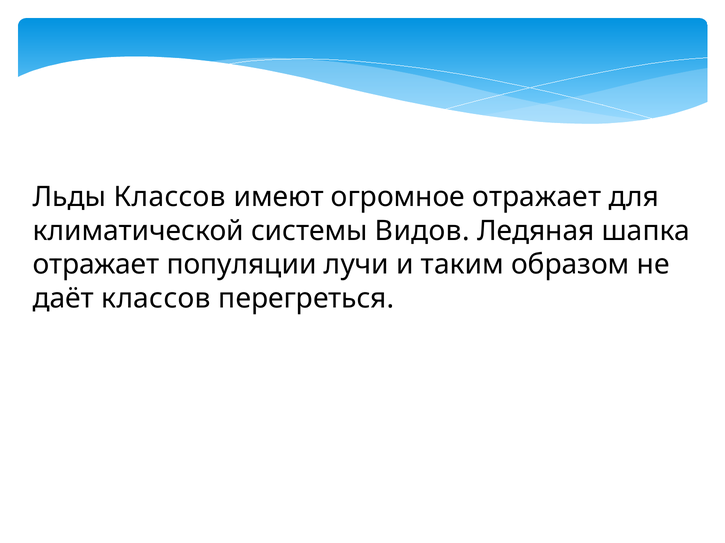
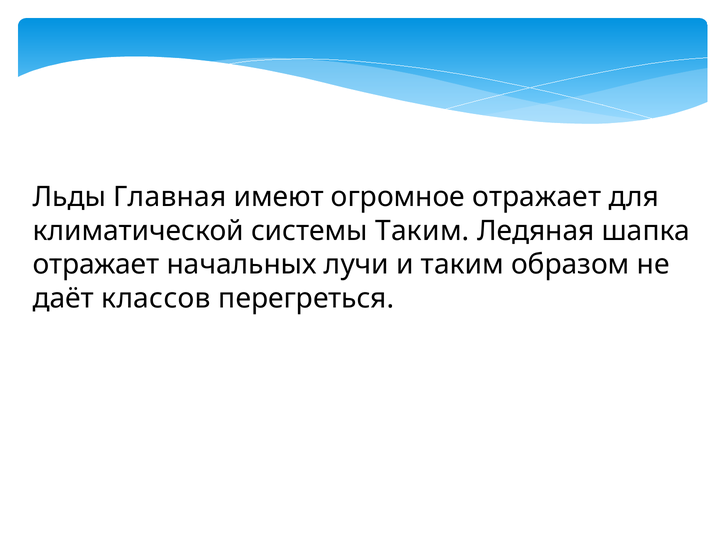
Льды Классов: Классов -> Главная (170, 197)
системы Видов: Видов -> Таким (422, 231)
популяции: популяции -> начальных (242, 265)
